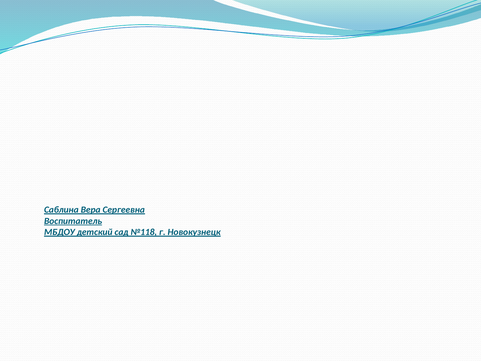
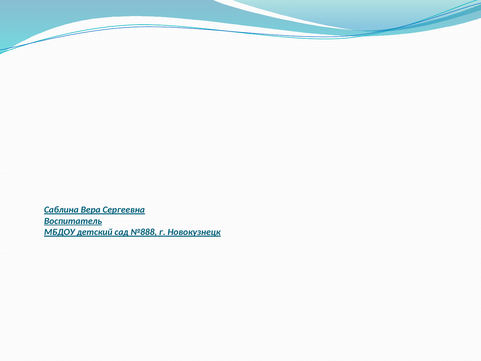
№118: №118 -> №888 (144, 232)
